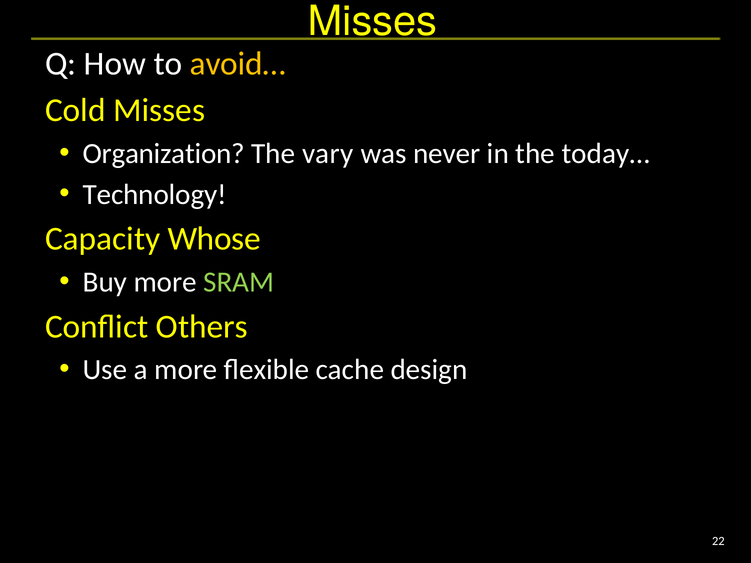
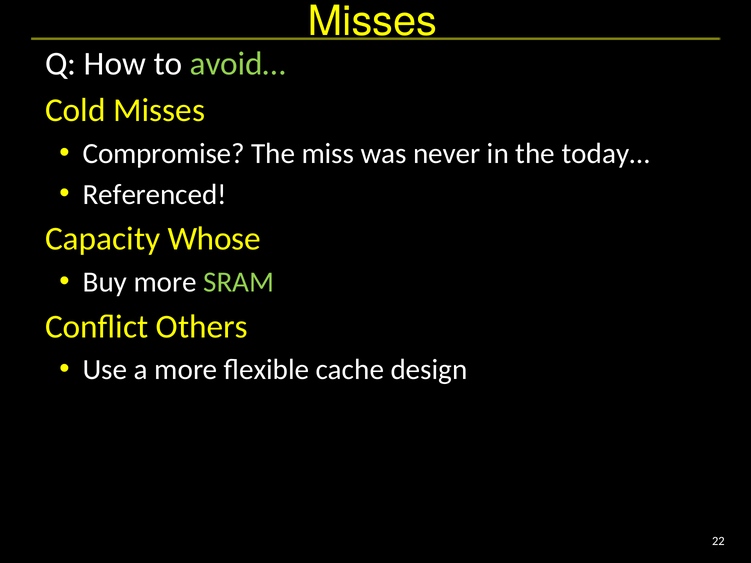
avoid… colour: yellow -> light green (238, 64)
Organization: Organization -> Compromise (164, 154)
vary: vary -> miss (328, 154)
Technology: Technology -> Referenced (155, 194)
